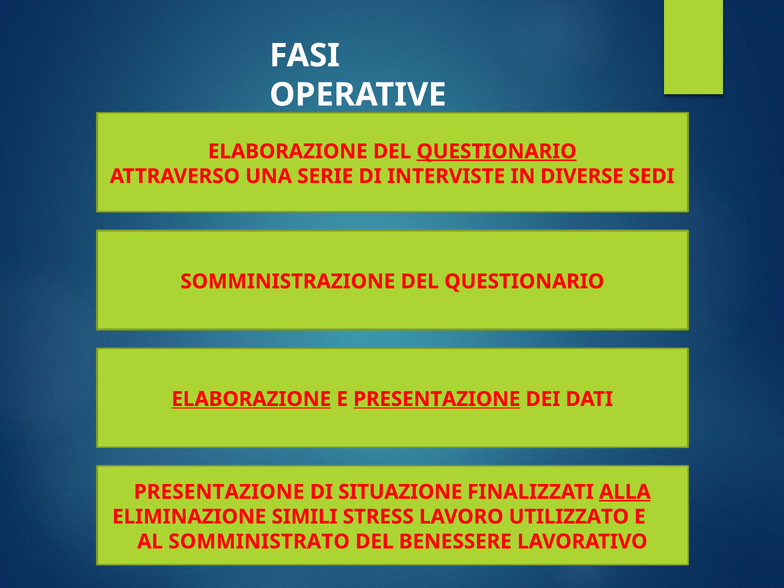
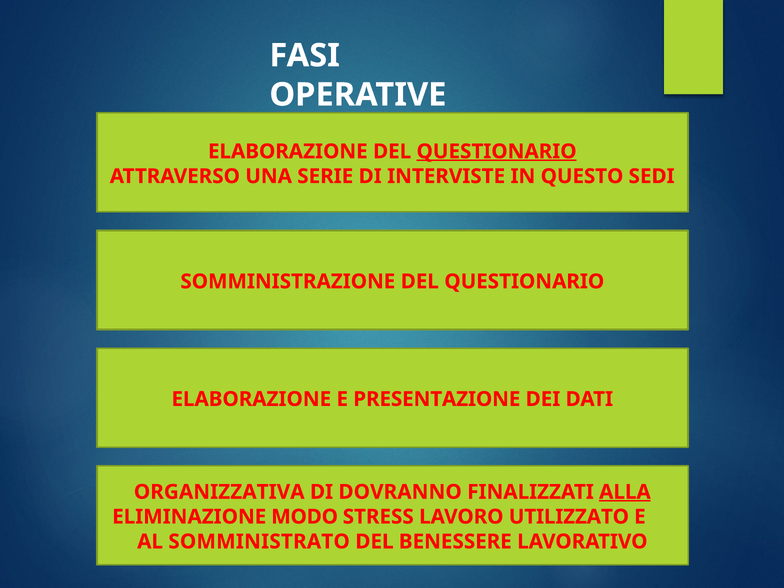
DIVERSE: DIVERSE -> QUESTO (582, 176)
ELABORAZIONE underline: present -> none (251, 399)
PRESENTAZIONE underline: present -> none (437, 399)
PRESENTAZIONE: PRESENTAZIONE -> ORGANIZZATIVA (219, 492)
SITUAZIONE: SITUAZIONE -> DOVRANNO (400, 492)
SIMILI: SIMILI -> MODO (305, 517)
